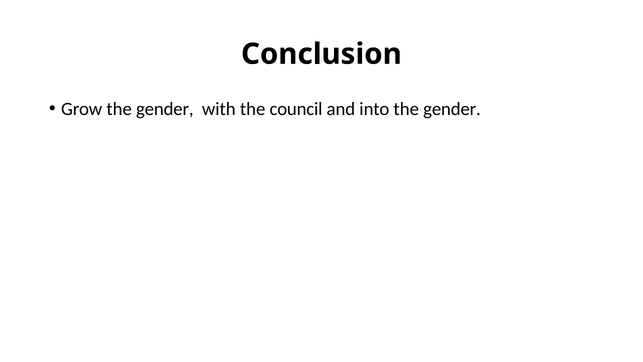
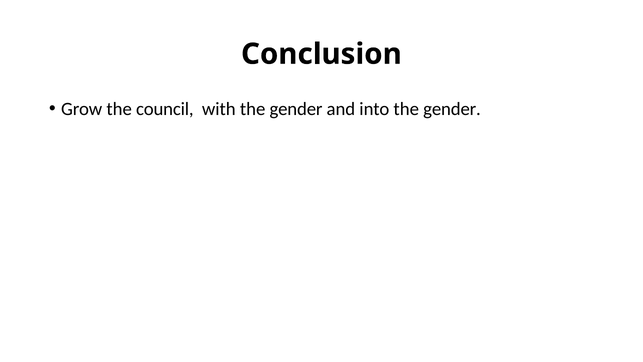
Grow the gender: gender -> council (165, 109)
with the council: council -> gender (296, 109)
